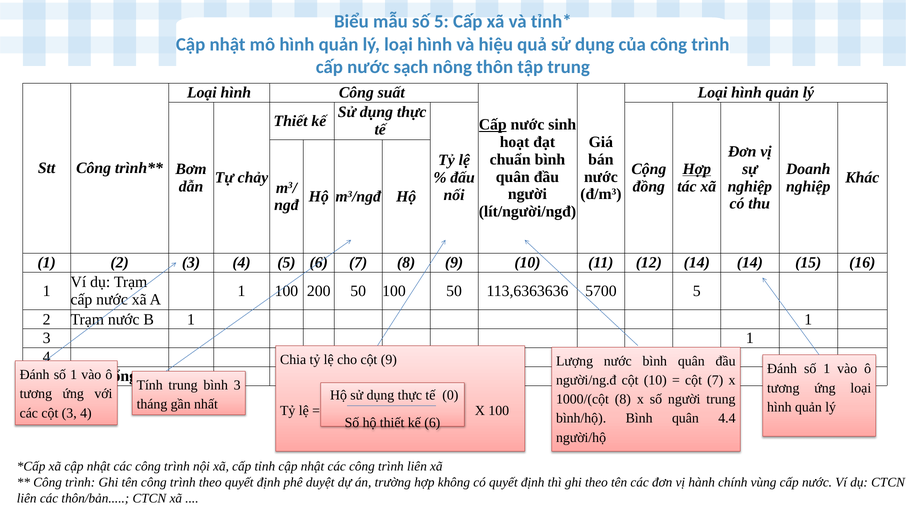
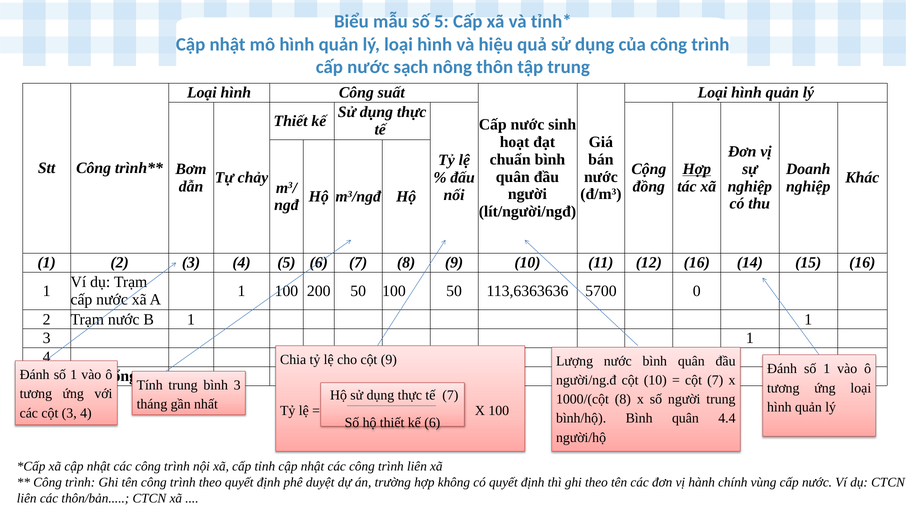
Cấp underline: present -> none (493, 125)
12 14: 14 -> 16 (697, 262)
5700 5: 5 -> 0 (697, 291)
tế 0: 0 -> 7 (450, 395)
